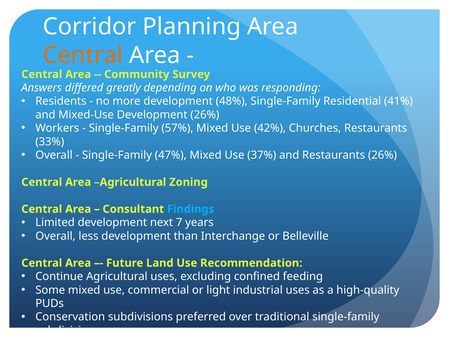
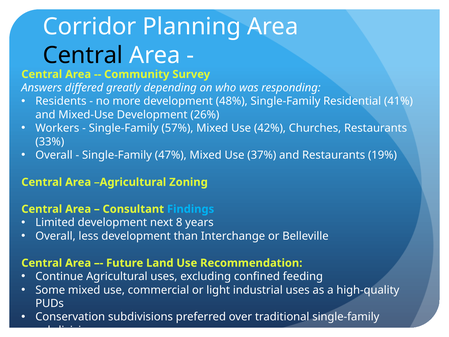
Central colour: orange -> black (83, 55)
Restaurants 26%: 26% -> 19% (382, 155)
7: 7 -> 8 (179, 222)
